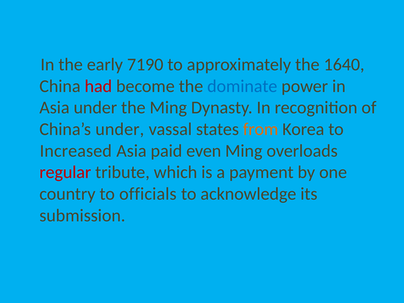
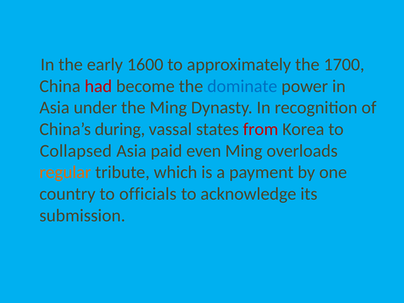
7190: 7190 -> 1600 (145, 65)
1640: 1640 -> 1700 (344, 65)
China’s under: under -> during (120, 129)
from colour: orange -> red (261, 129)
Increased: Increased -> Collapsed (76, 151)
regular colour: red -> orange (65, 172)
